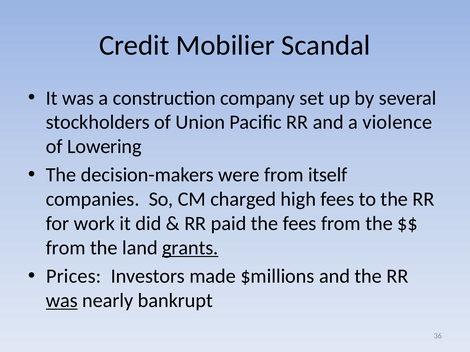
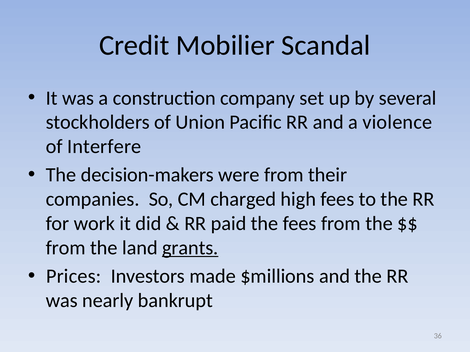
Lowering: Lowering -> Interfere (104, 147)
itself: itself -> their (328, 175)
was underline: present -> none (62, 301)
